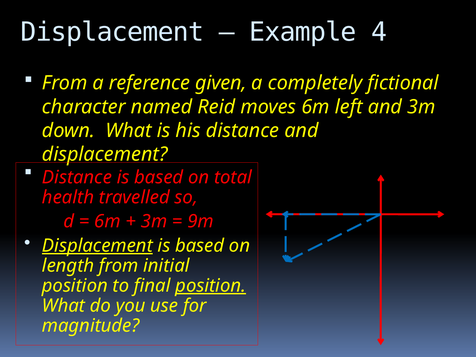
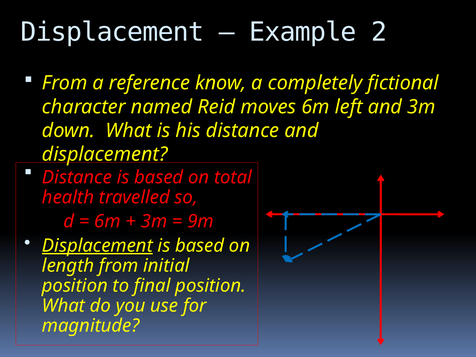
4: 4 -> 2 (379, 32)
given: given -> know (221, 83)
position underline: present -> none (211, 286)
